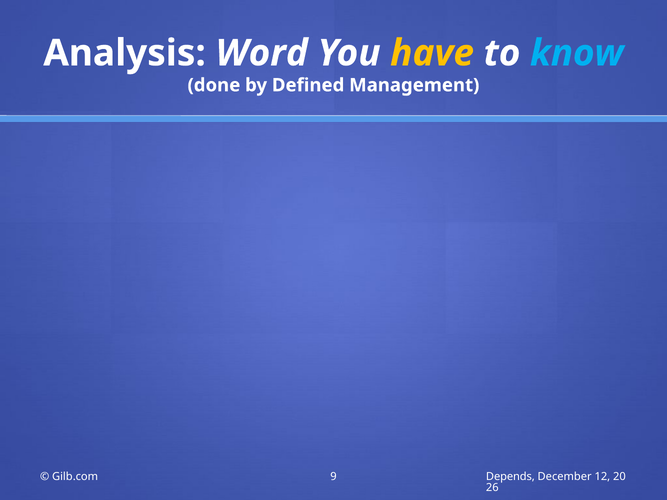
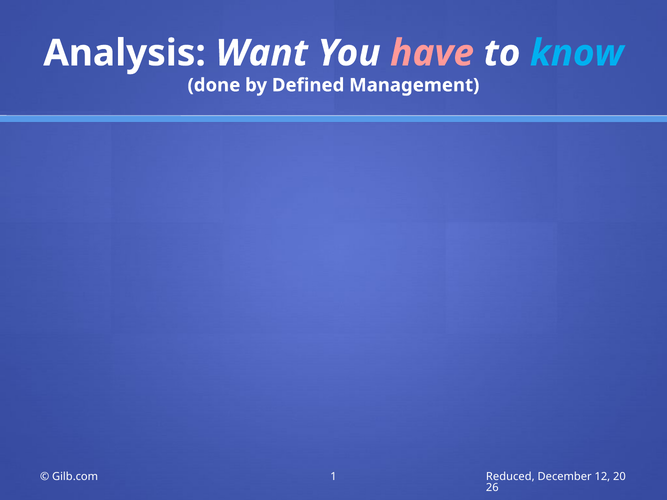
Word: Word -> Want (262, 53)
have colour: yellow -> pink (432, 53)
9: 9 -> 1 (333, 477)
Depends: Depends -> Reduced (510, 477)
